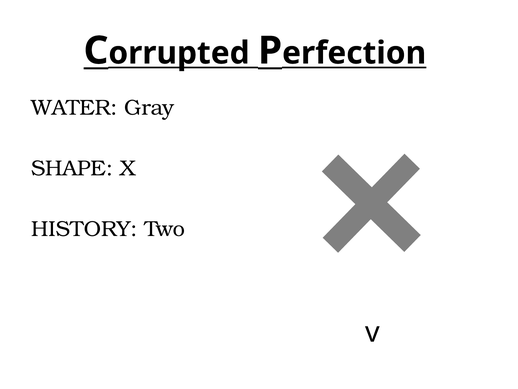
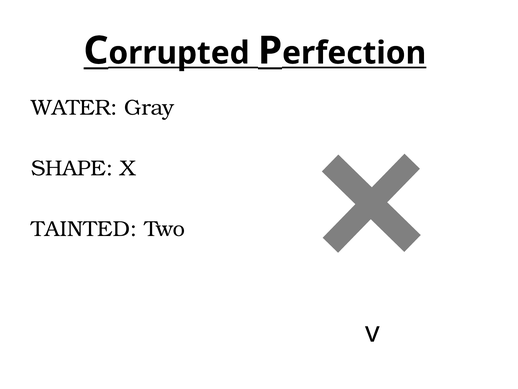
HISTORY: HISTORY -> TAINTED (84, 229)
